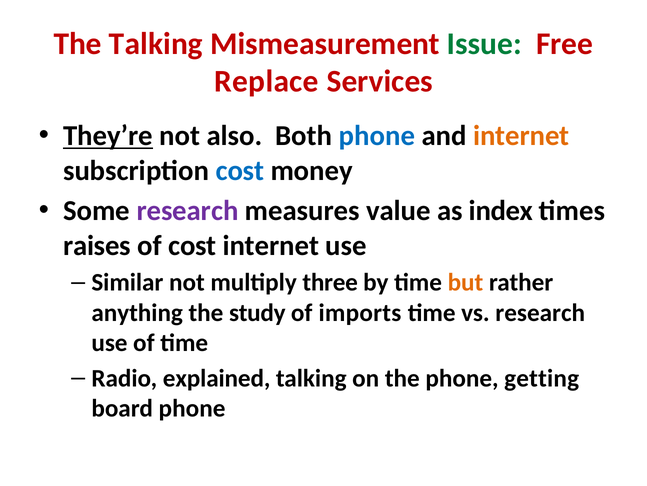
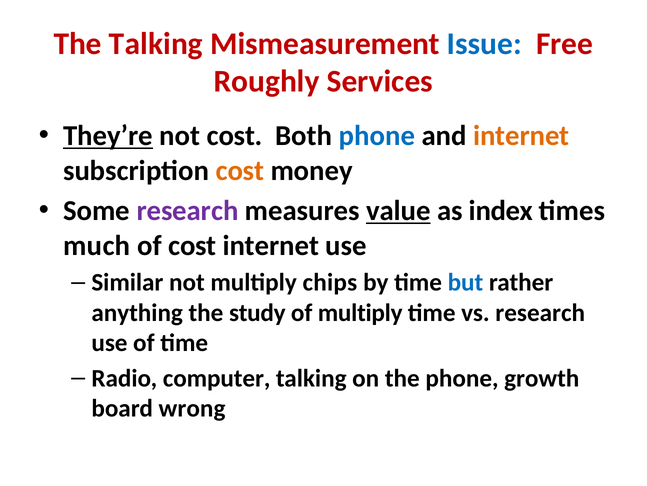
Issue colour: green -> blue (484, 44)
Replace: Replace -> Roughly (267, 81)
not also: also -> cost (235, 136)
cost colour: blue -> orange (240, 170)
value underline: none -> present (398, 211)
raises: raises -> much (97, 245)
three: three -> chips (330, 282)
but colour: orange -> blue (465, 282)
of imports: imports -> multiply (360, 312)
explained: explained -> computer (217, 378)
getting: getting -> growth (542, 378)
board phone: phone -> wrong (192, 408)
